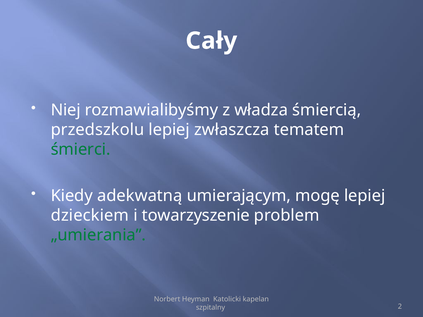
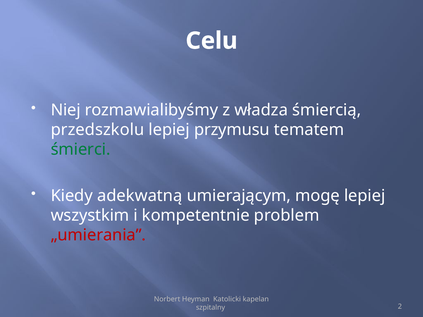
Cały: Cały -> Celu (212, 41)
zwłaszcza: zwłaszcza -> przymusu (232, 130)
dzieckiem: dzieckiem -> wszystkim (90, 216)
towarzyszenie: towarzyszenie -> kompetentnie (196, 216)
„umierania colour: green -> red (98, 235)
